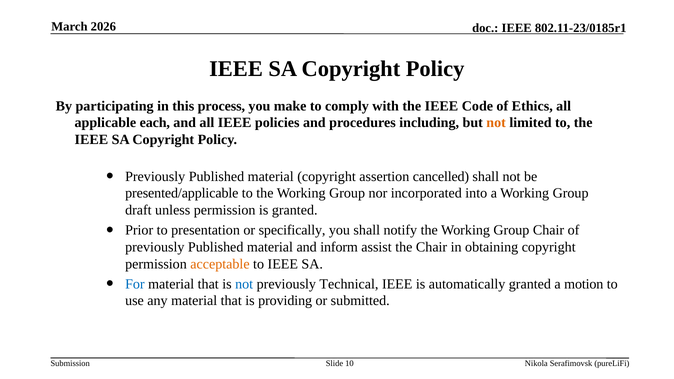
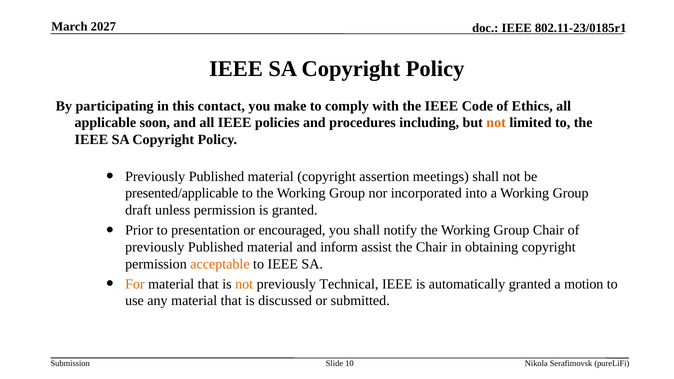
2026: 2026 -> 2027 (103, 27)
process: process -> contact (221, 106)
each: each -> soon (155, 123)
cancelled: cancelled -> meetings (441, 177)
specifically: specifically -> encouraged (292, 230)
For colour: blue -> orange (135, 284)
not colour: blue -> orange (244, 284)
providing: providing -> discussed (285, 301)
